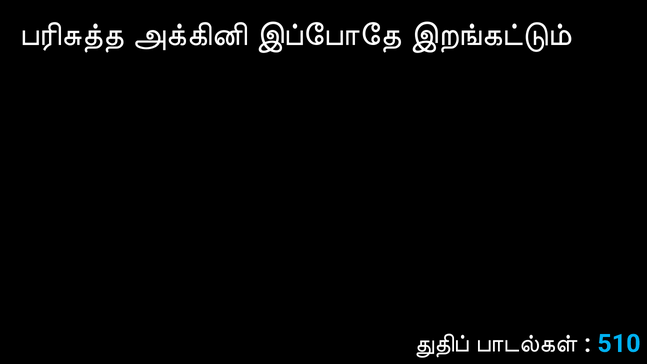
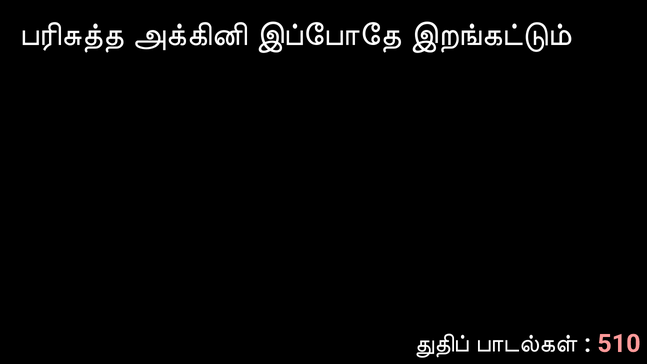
510 colour: light blue -> pink (619, 344)
